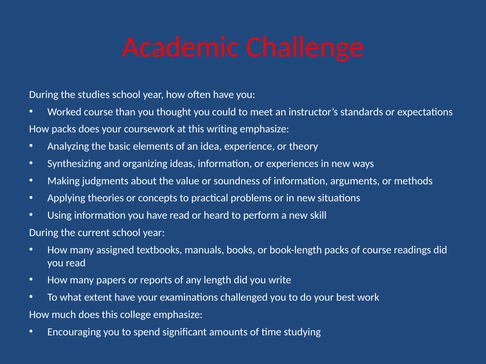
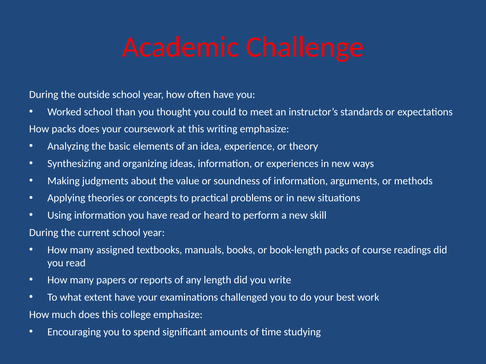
studies: studies -> outside (94, 95)
Worked course: course -> school (98, 112)
